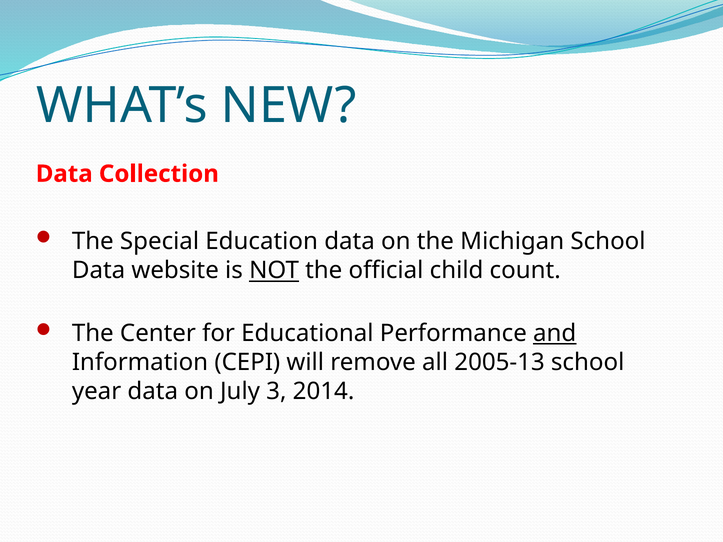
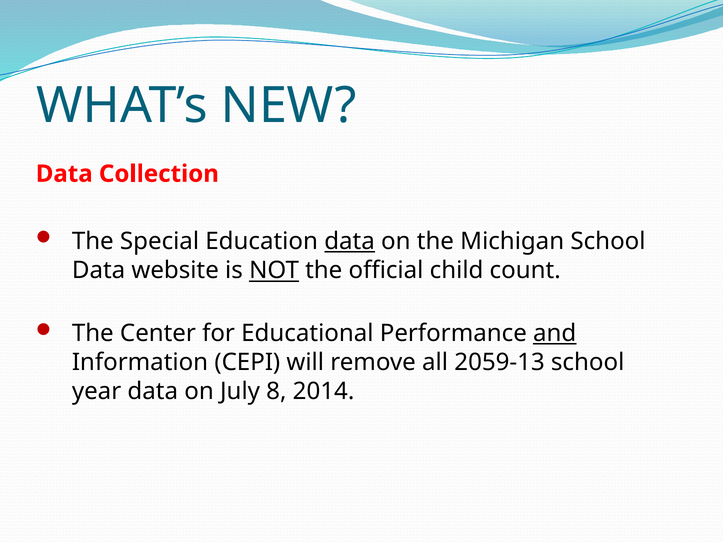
data underline: none -> present (350, 241)
2005-13: 2005-13 -> 2059-13 (500, 362)
3: 3 -> 8 (276, 391)
